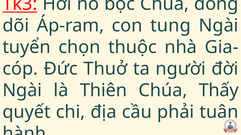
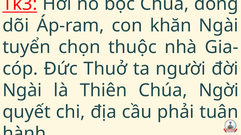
tung: tung -> khăn (171, 26)
Thấy: Thấy -> Ngời (219, 91)
